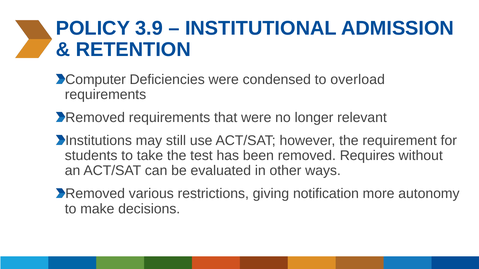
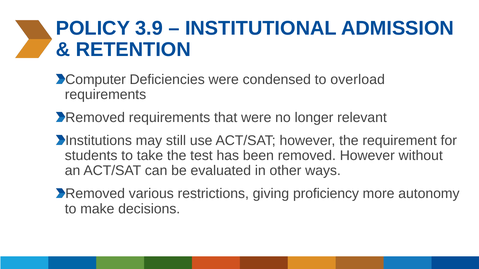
removed Requires: Requires -> However (367, 156)
notification: notification -> proficiency (326, 194)
